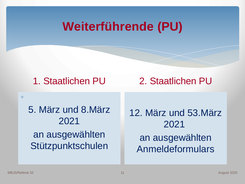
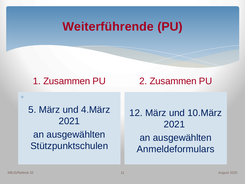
1 Staatlichen: Staatlichen -> Zusammen (67, 81)
2 Staatlichen: Staatlichen -> Zusammen (173, 81)
8.März: 8.März -> 4.März (96, 110)
53.März: 53.März -> 10.März (205, 113)
